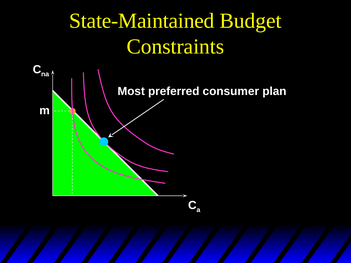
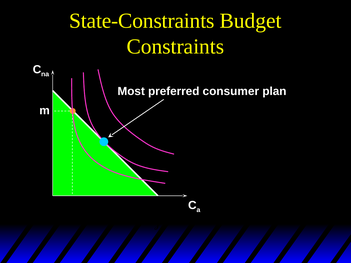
State-Maintained: State-Maintained -> State-Constraints (142, 21)
